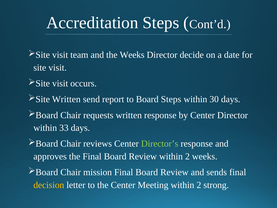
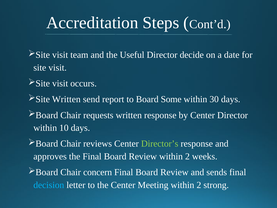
the Weeks: Weeks -> Useful (132, 55)
Board Steps: Steps -> Some (171, 99)
33: 33 -> 10 (64, 128)
mission: mission -> concern (98, 172)
decision colour: yellow -> light blue (49, 185)
